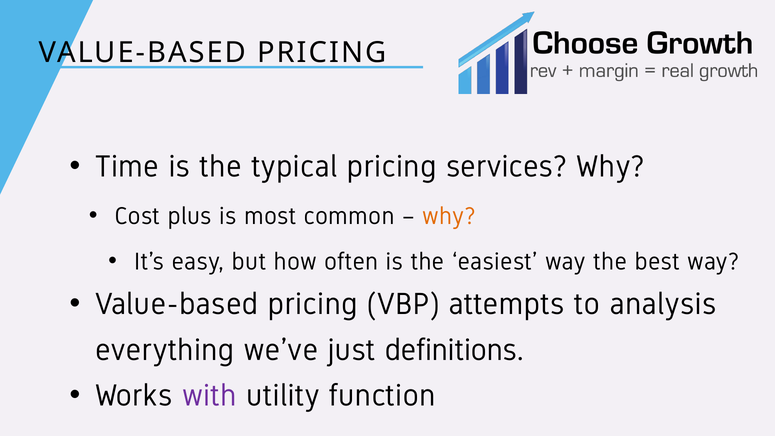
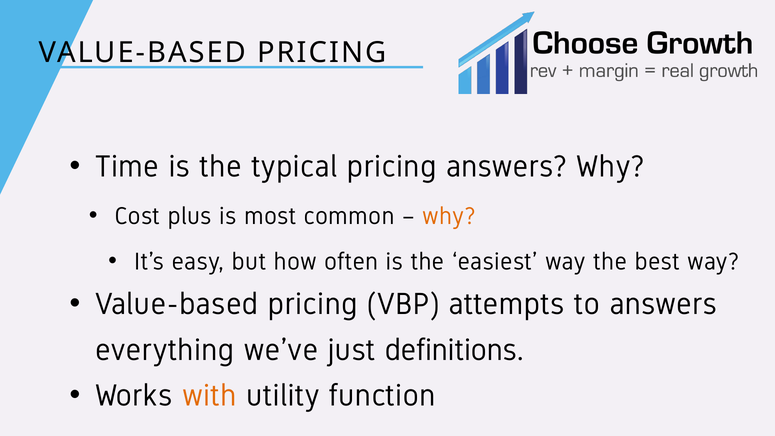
pricing services: services -> answers (507, 167)
to analysis: analysis -> answers (663, 304)
with colour: purple -> orange (209, 396)
